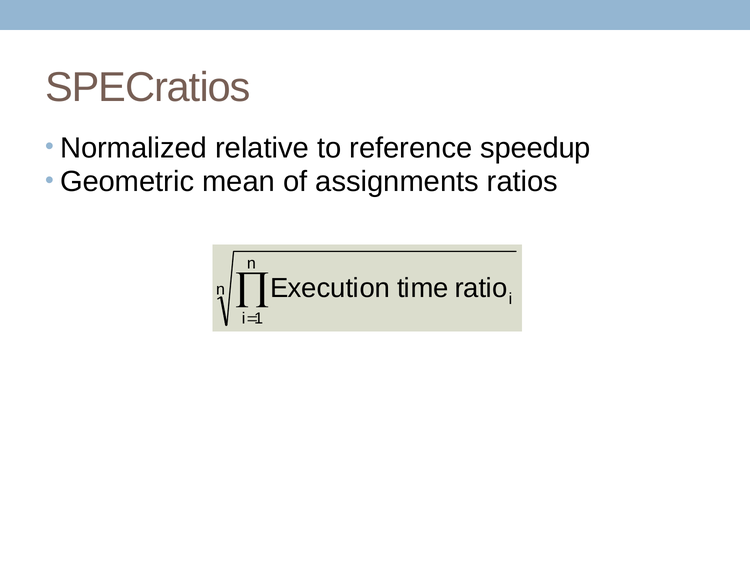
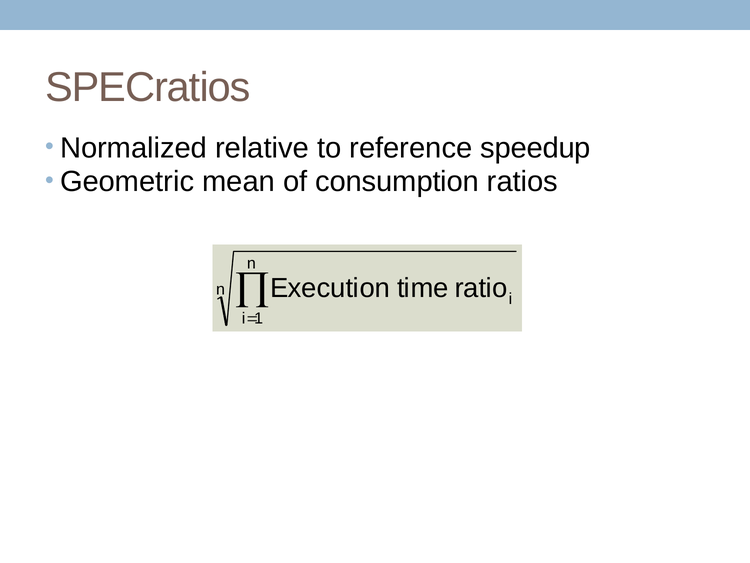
assignments: assignments -> consumption (397, 182)
